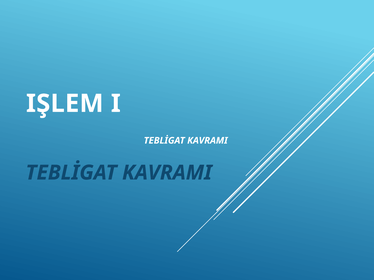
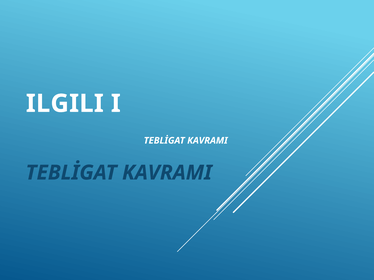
IŞLEM: IŞLEM -> ILGILI (65, 104)
